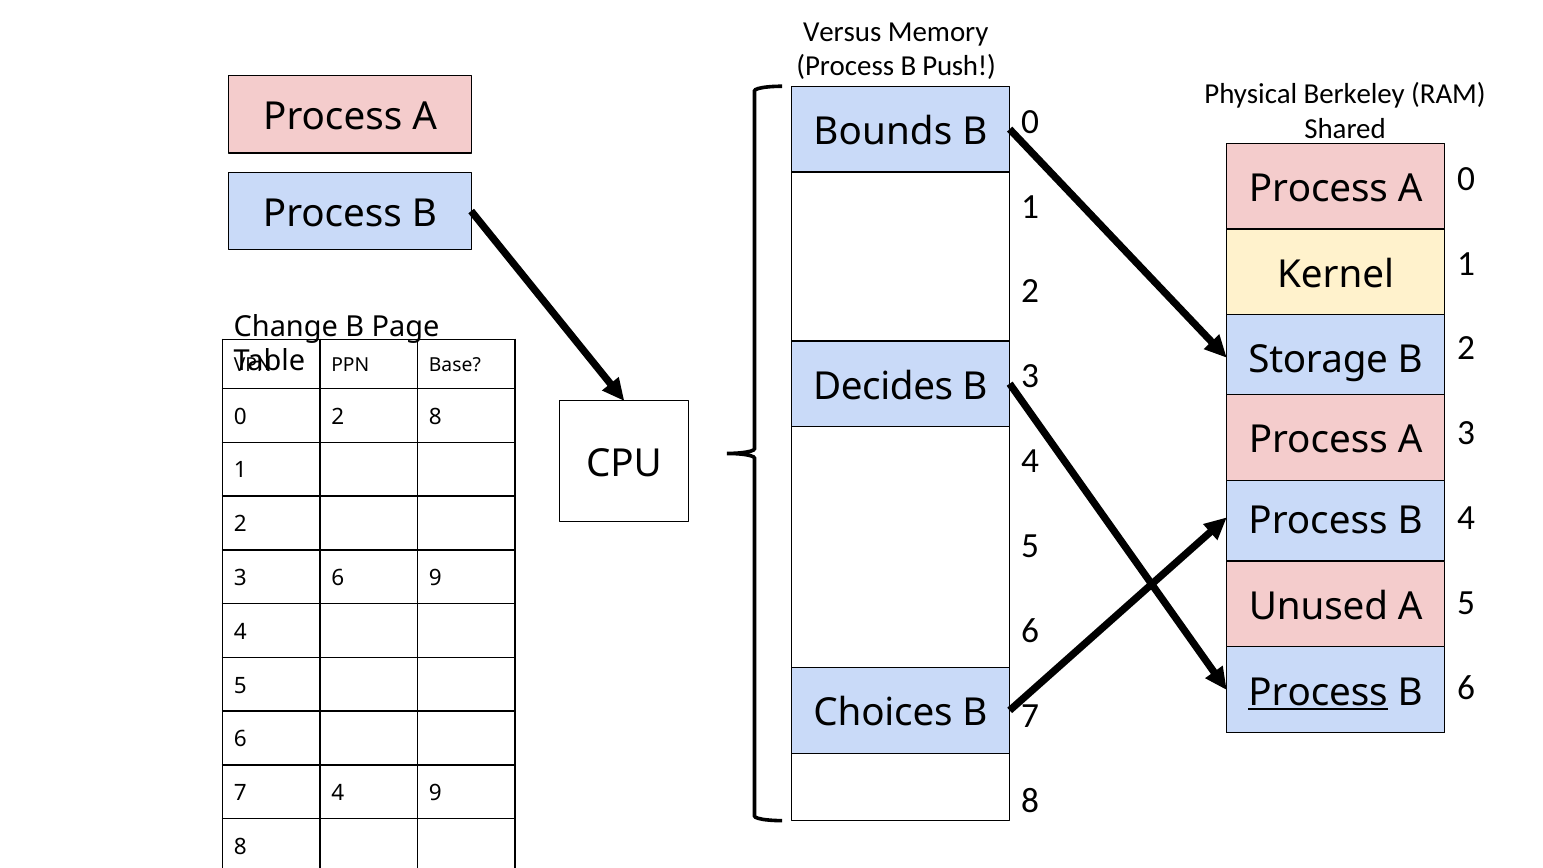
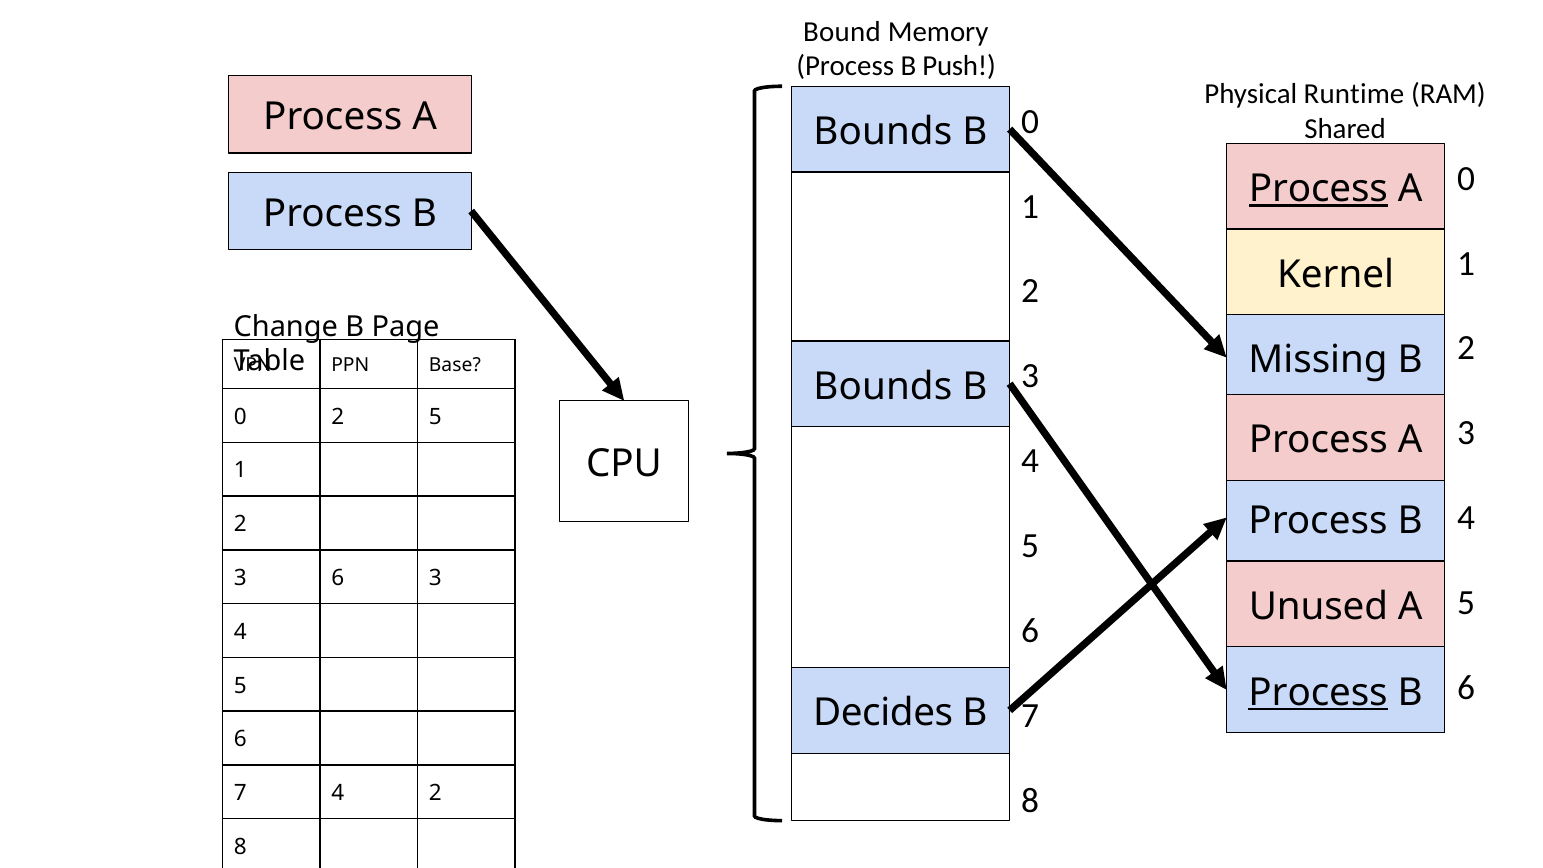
Versus: Versus -> Bound (842, 31)
Berkeley: Berkeley -> Runtime (1354, 94)
Process underline: none -> present (1318, 189)
Storage: Storage -> Missing (1318, 360)
Decides: Decides -> Bounds (883, 386)
2 8: 8 -> 5 (435, 417)
6 9: 9 -> 3 (435, 578)
Choices: Choices -> Decides (883, 713)
4 9: 9 -> 2 (435, 793)
